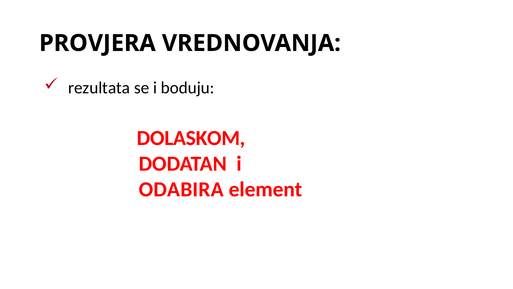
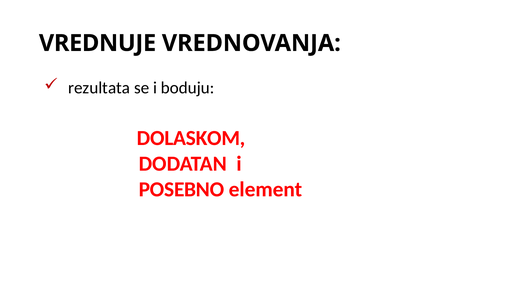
PROVJERA: PROVJERA -> VREDNUJE (98, 43)
ODABIRA: ODABIRA -> POSEBNO (182, 189)
